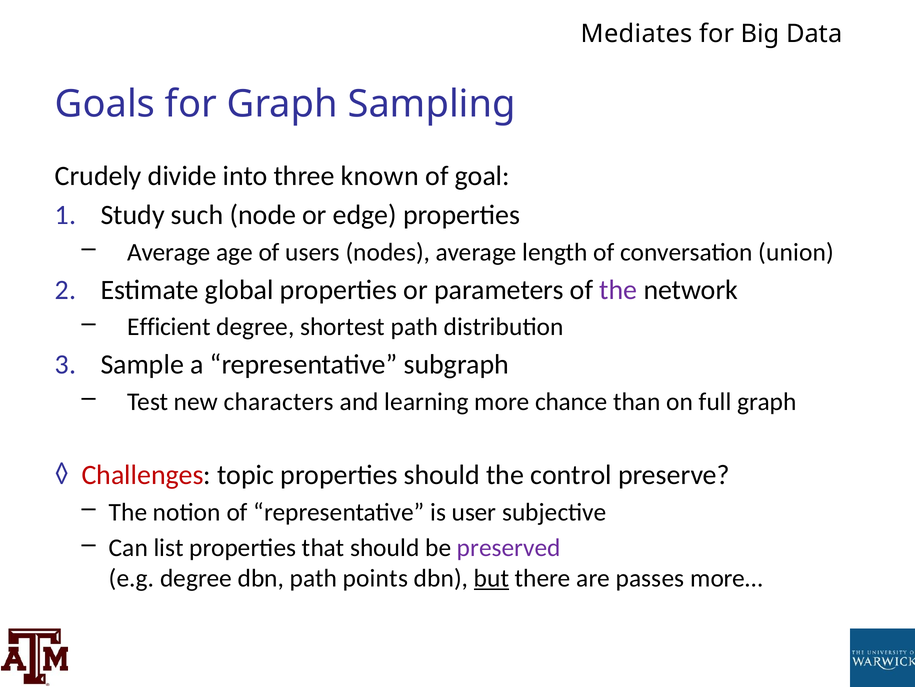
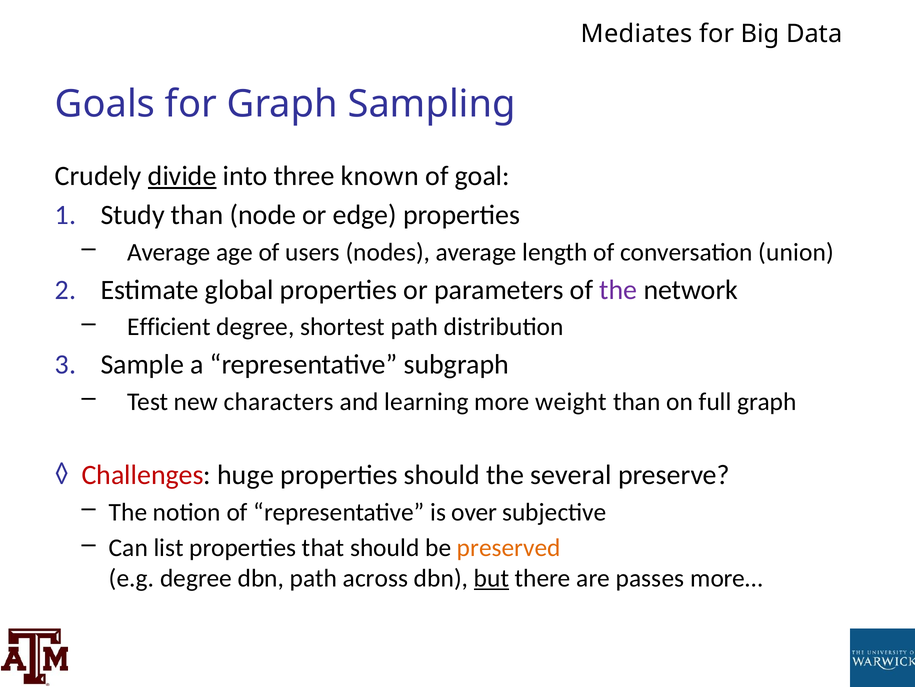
divide underline: none -> present (182, 176)
Study such: such -> than (197, 215)
chance: chance -> weight (571, 401)
topic: topic -> huge (246, 475)
control: control -> several (571, 475)
user: user -> over (474, 512)
preserved colour: purple -> orange (509, 547)
points: points -> across (375, 578)
